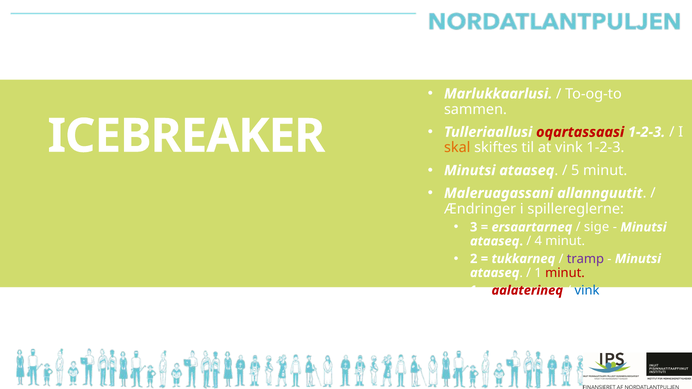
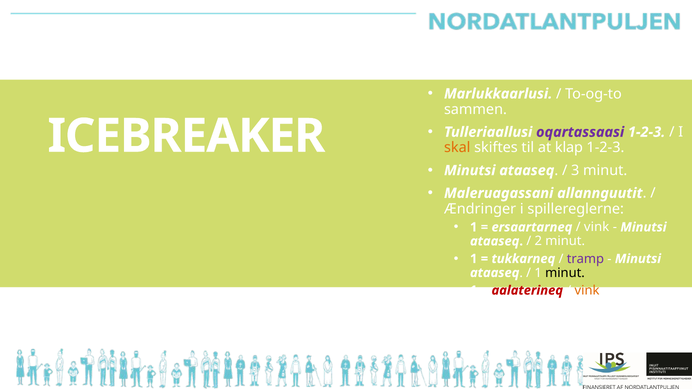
oqartassaasi colour: red -> purple (580, 132)
at vink: vink -> klap (569, 148)
5: 5 -> 3 (575, 171)
3: 3 -> 1 (474, 227)
sige: sige -> vink (597, 227)
4: 4 -> 2 (538, 241)
2: 2 -> 1 (474, 259)
minut colour: red -> black (565, 273)
vink colour: blue -> orange (587, 291)
